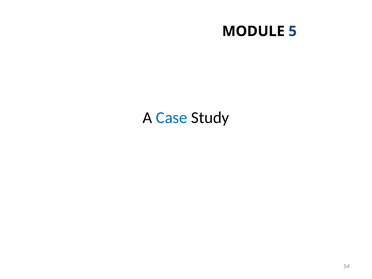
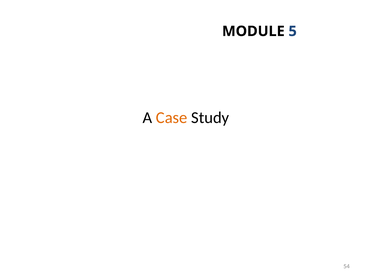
Case colour: blue -> orange (172, 118)
